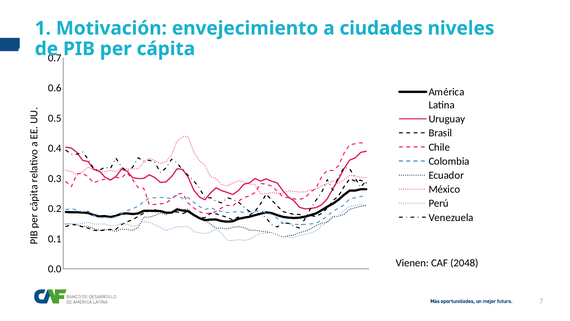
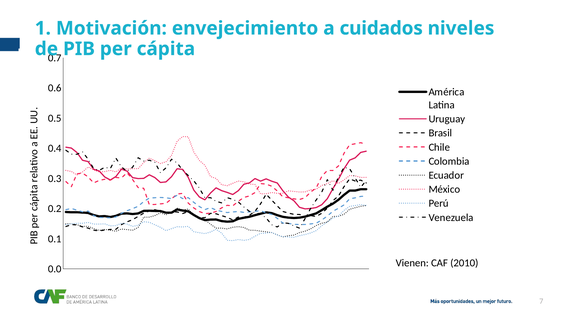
ciudades: ciudades -> cuidados (381, 28)
2048: 2048 -> 2010 (464, 262)
